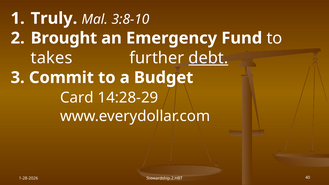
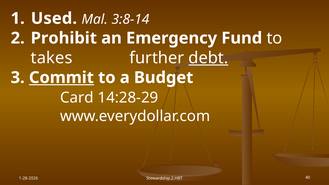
Truly: Truly -> Used (54, 18)
3:8-10: 3:8-10 -> 3:8-14 (130, 19)
Brought: Brought -> Prohibit (64, 38)
Commit underline: none -> present (61, 78)
